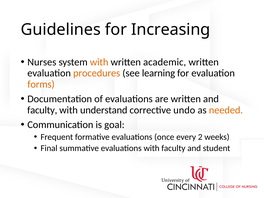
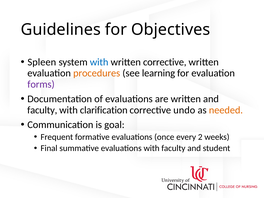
Increasing: Increasing -> Objectives (171, 30)
Nurses: Nurses -> Spleen (42, 62)
with colour: orange -> blue (99, 62)
written academic: academic -> corrective (165, 62)
forms colour: orange -> purple (41, 84)
understand: understand -> clarification (104, 110)
